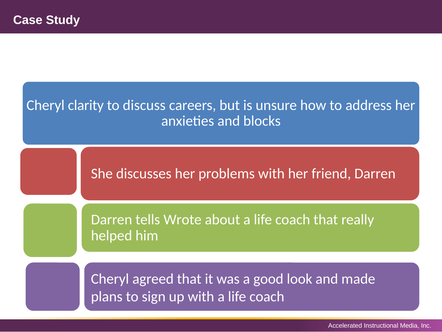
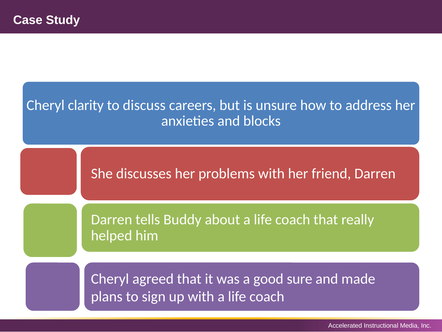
Wrote: Wrote -> Buddy (182, 219)
look: look -> sure (300, 278)
